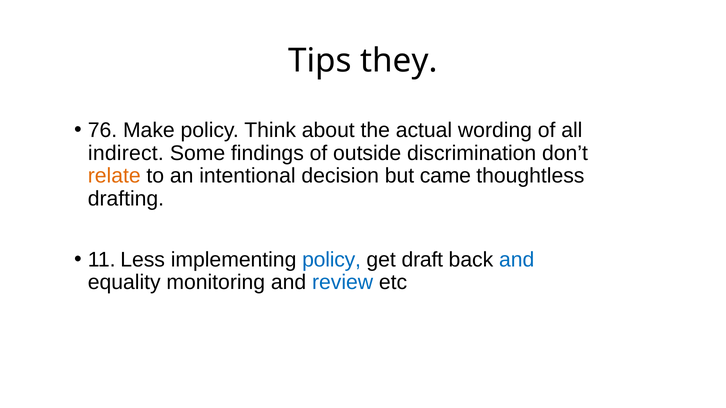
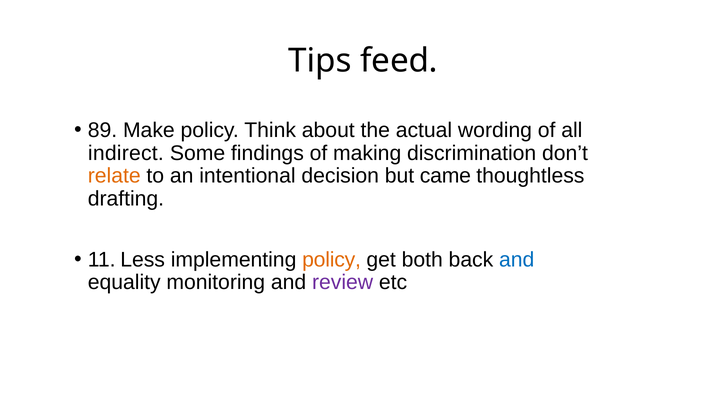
they: they -> feed (399, 61)
76: 76 -> 89 (103, 130)
outside: outside -> making (367, 153)
policy colour: blue -> orange (332, 260)
draft: draft -> both (422, 260)
review colour: blue -> purple (343, 283)
